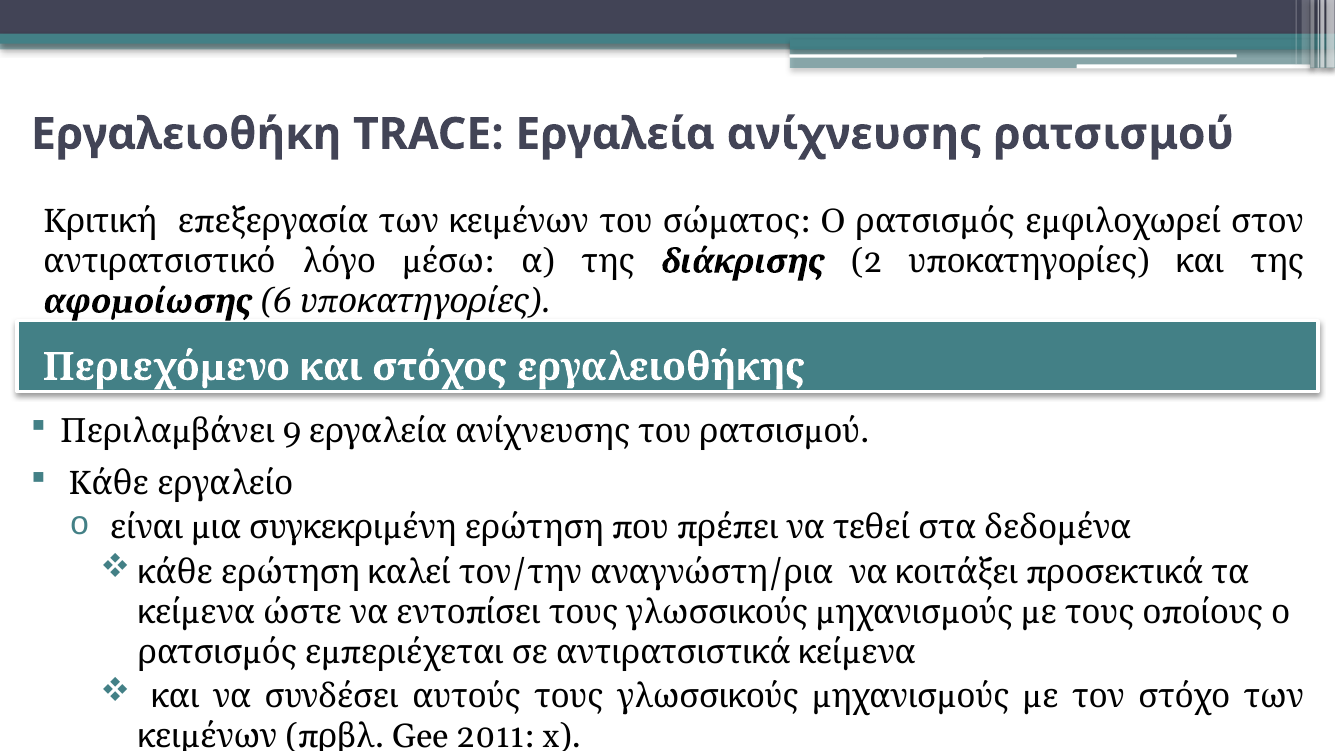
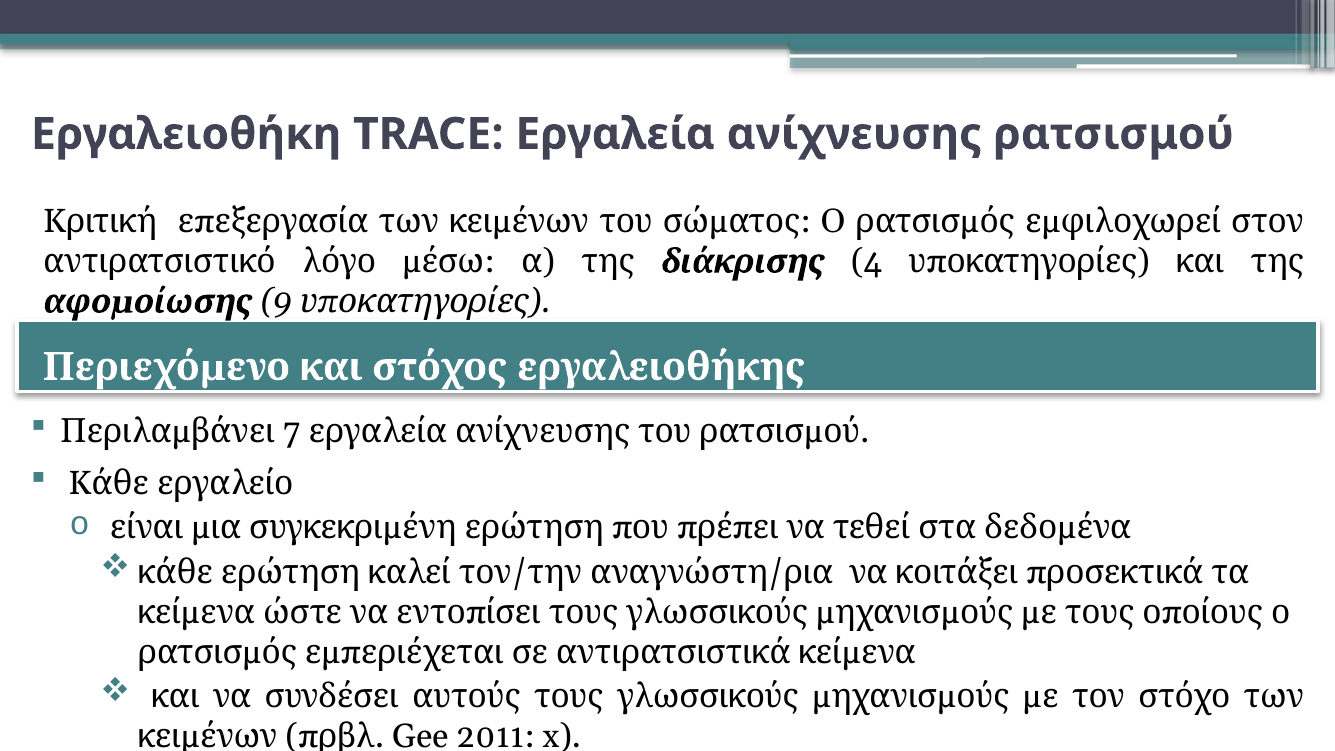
2: 2 -> 4 (867, 262)
6: 6 -> 9 (276, 302)
9: 9 -> 7 (292, 432)
